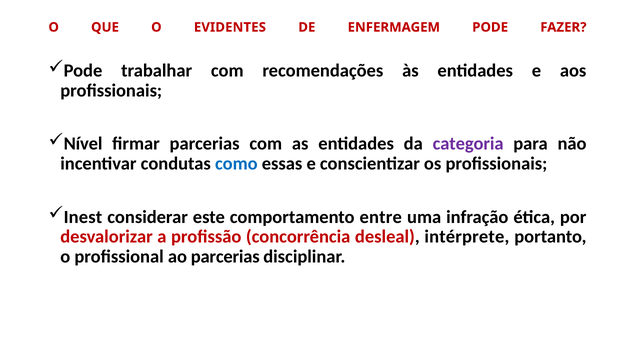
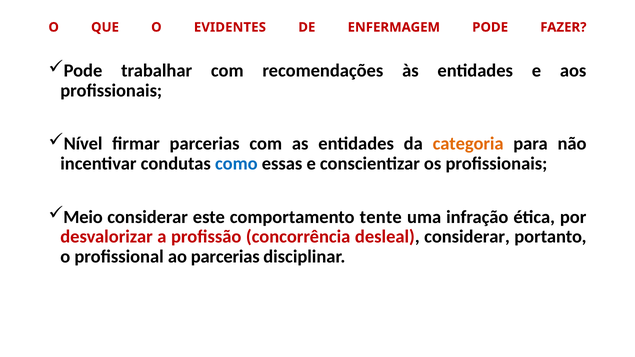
categoria colour: purple -> orange (468, 144)
Inest: Inest -> Meio (83, 217)
entre: entre -> tente (381, 217)
desleal intérprete: intérprete -> considerar (467, 237)
